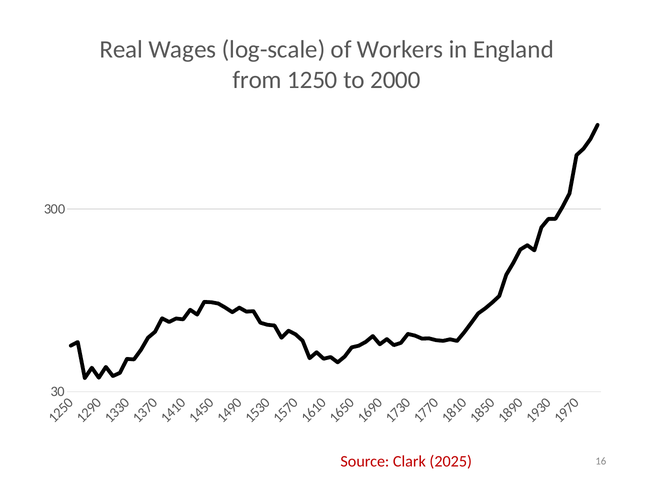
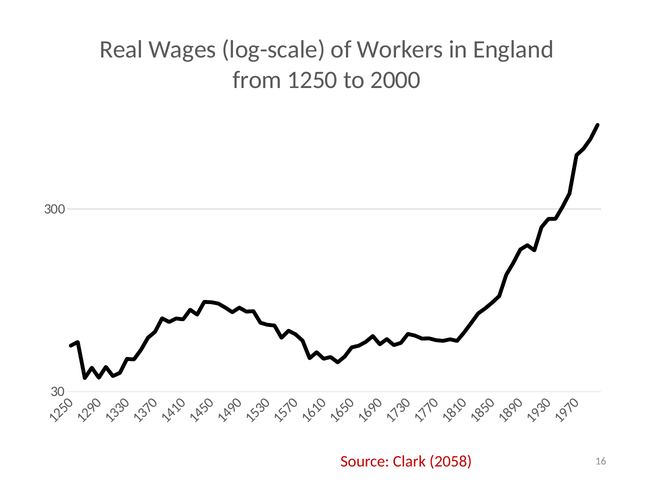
2025: 2025 -> 2058 (451, 462)
